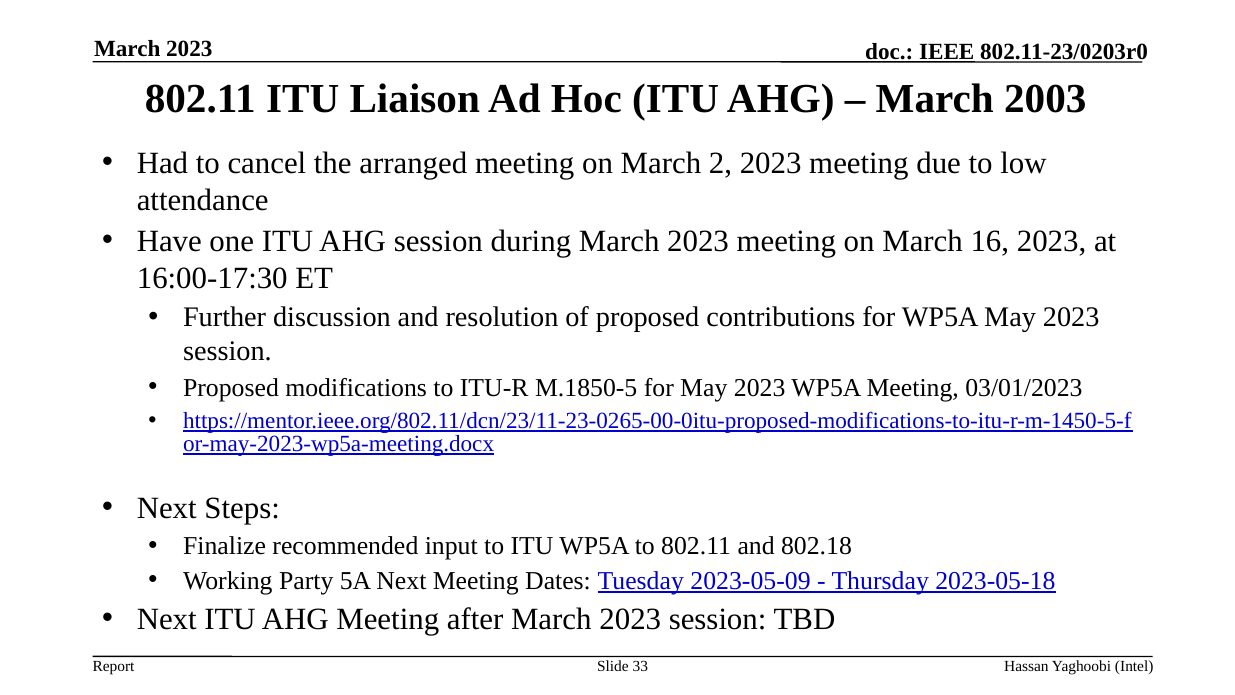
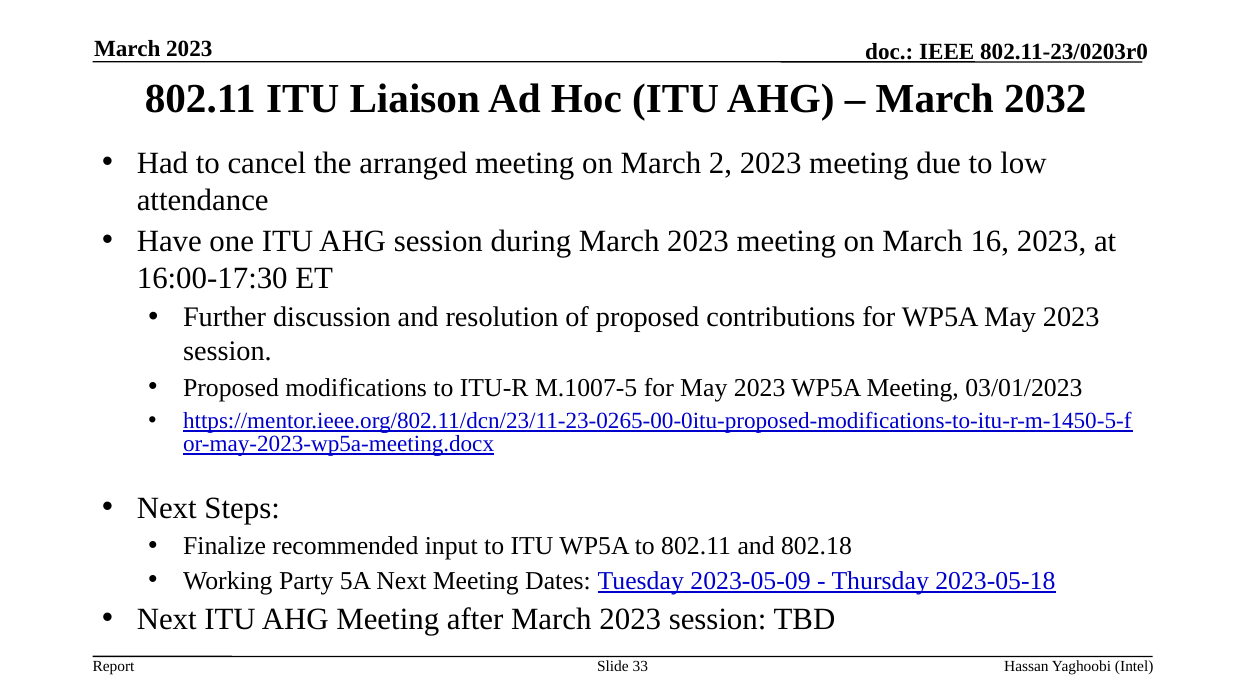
2003: 2003 -> 2032 (1045, 99)
M.1850-5: M.1850-5 -> M.1007-5 (586, 387)
